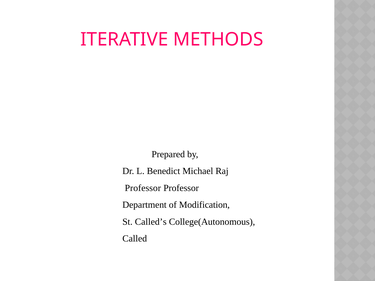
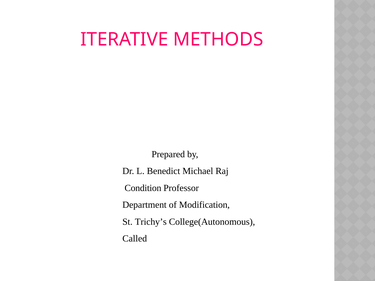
Professor: Professor -> Condition (143, 188)
Called’s: Called’s -> Trichy’s (151, 222)
